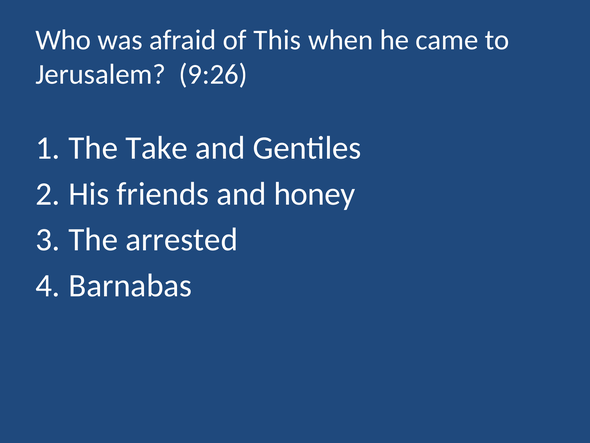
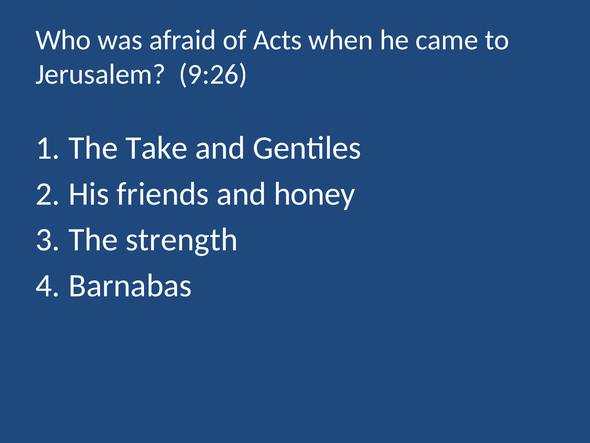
This: This -> Acts (278, 40)
arrested: arrested -> strength (182, 240)
